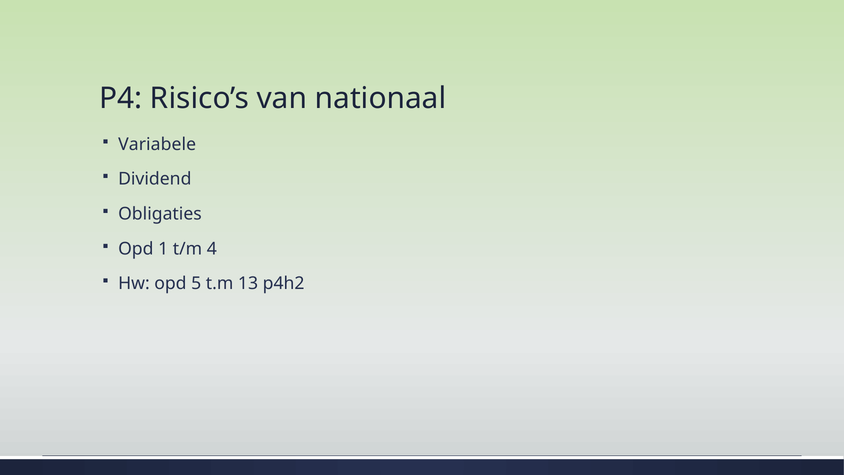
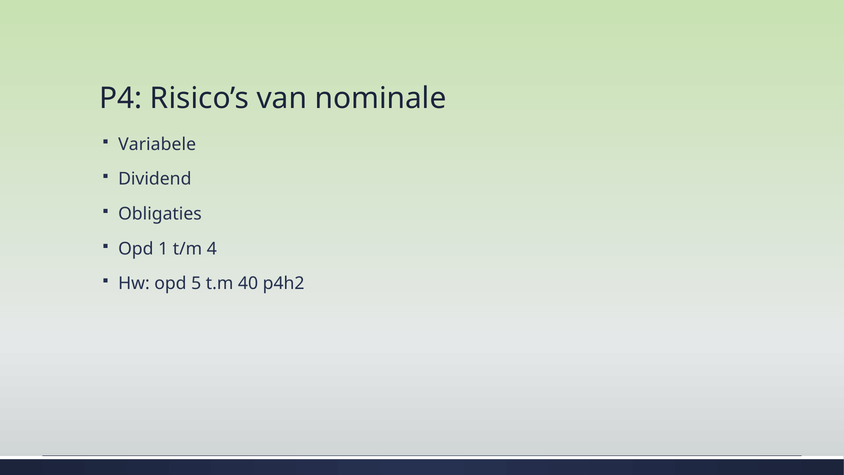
nationaal: nationaal -> nominale (381, 98)
13: 13 -> 40 (248, 283)
